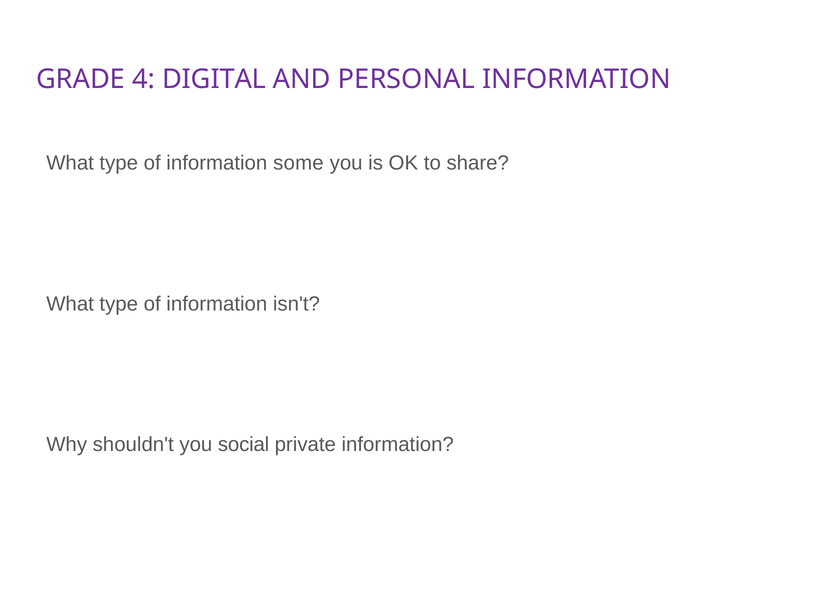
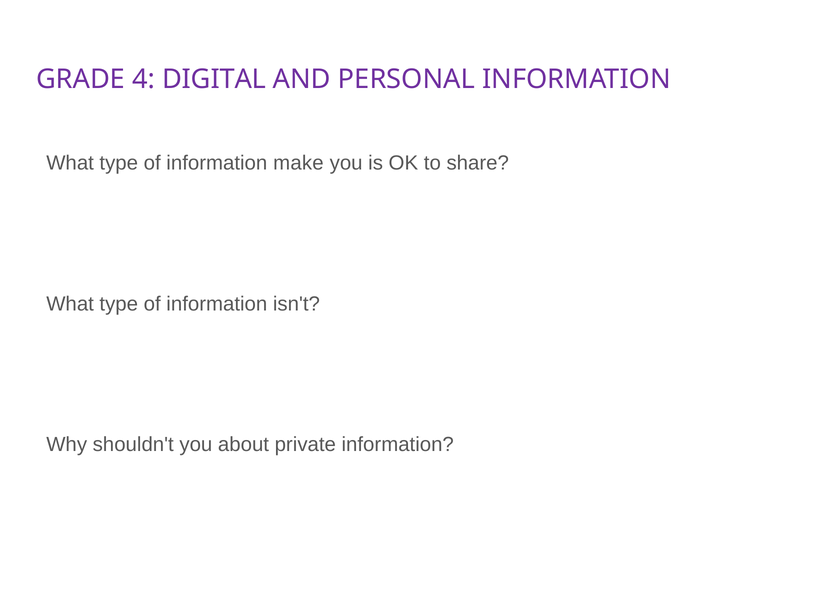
some: some -> make (298, 163)
social: social -> about (243, 445)
